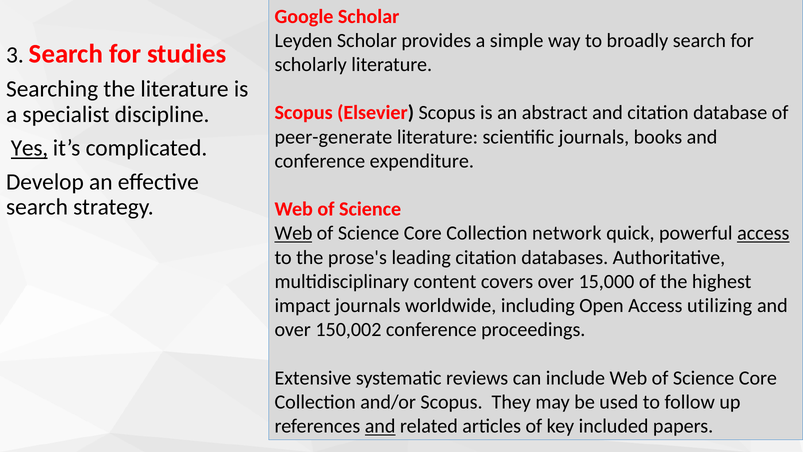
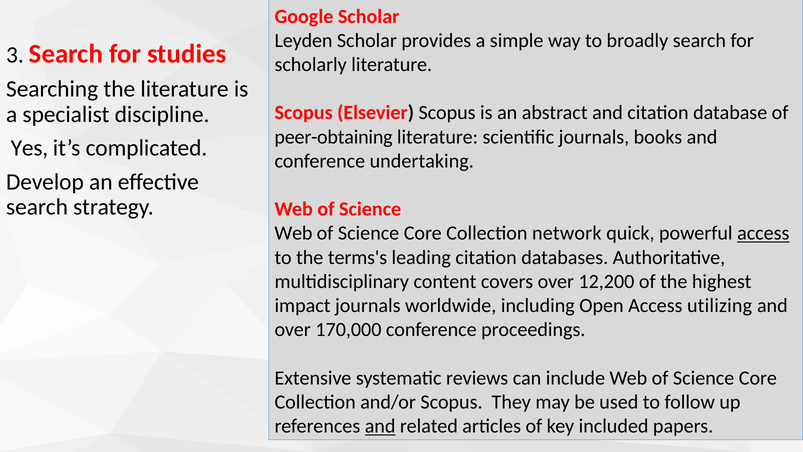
peer-generate: peer-generate -> peer-obtaining (334, 137)
Yes underline: present -> none (29, 148)
expenditure: expenditure -> undertaking (422, 161)
Web underline: present -> none (293, 233)
prose's: prose's -> terms's (358, 257)
15,000: 15,000 -> 12,200 (606, 281)
150,002: 150,002 -> 170,000 (348, 330)
